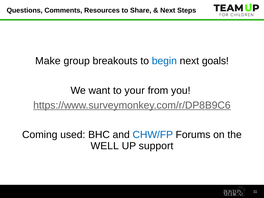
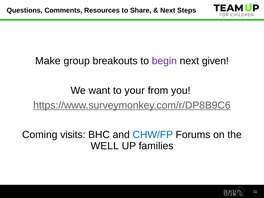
begin colour: blue -> purple (164, 61)
goals: goals -> given (215, 61)
used: used -> visits (73, 135)
support: support -> families (156, 146)
